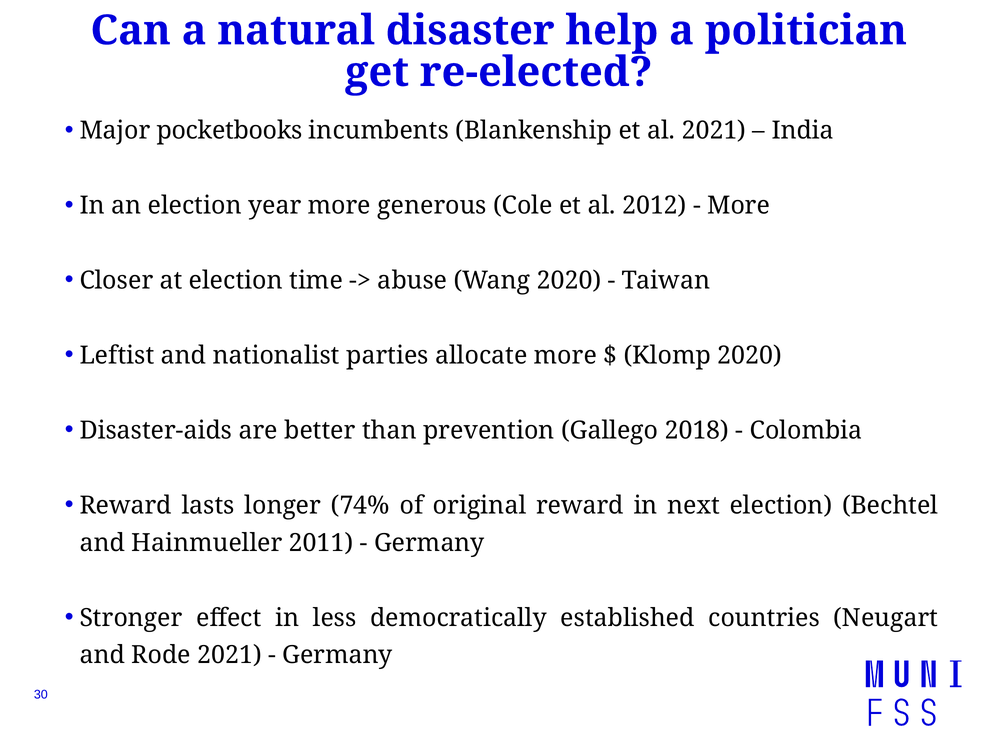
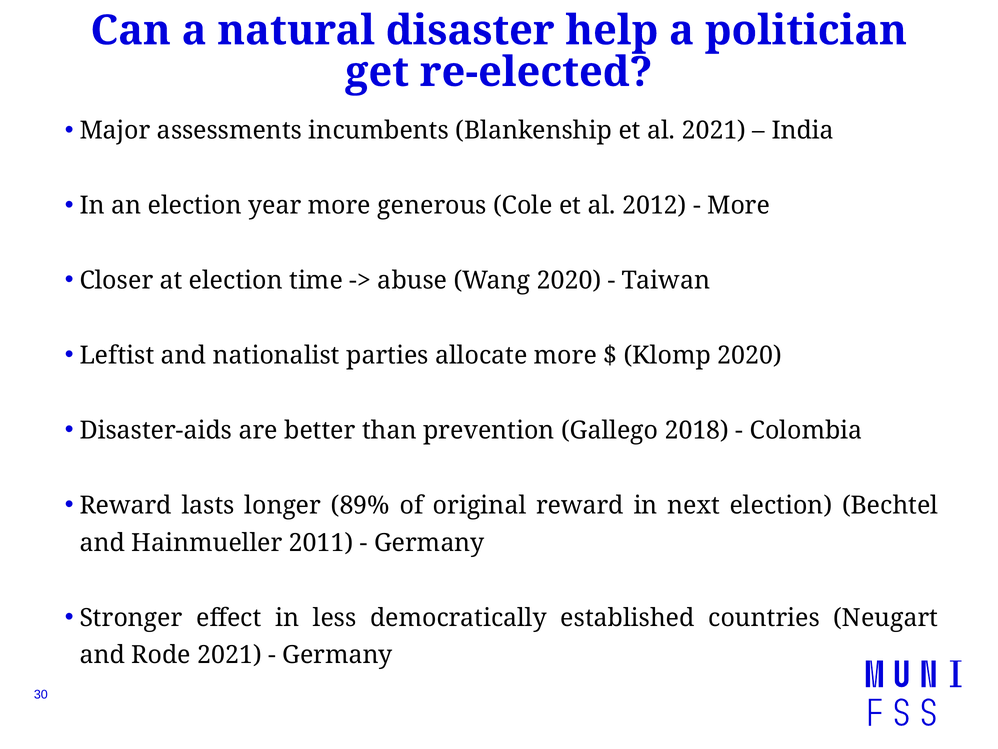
pocketbooks: pocketbooks -> assessments (230, 131)
74%: 74% -> 89% (360, 505)
